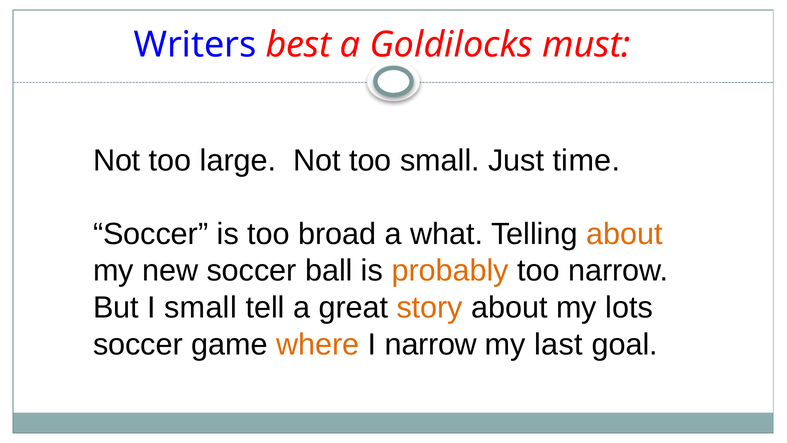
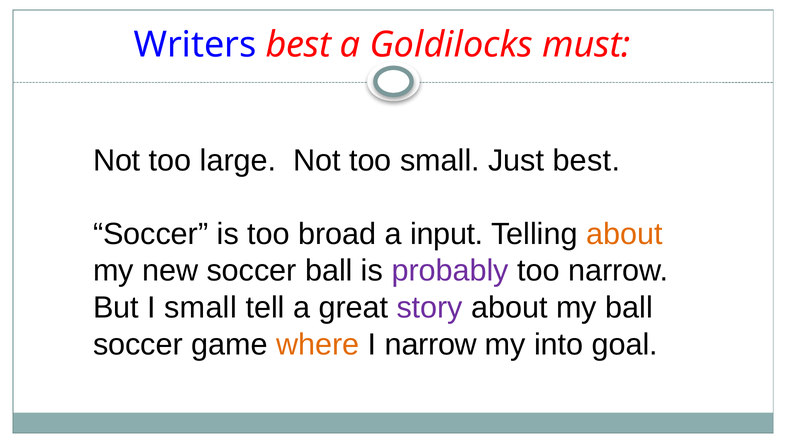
Just time: time -> best (586, 160)
what: what -> input (447, 234)
probably colour: orange -> purple (450, 271)
story colour: orange -> purple (430, 307)
my lots: lots -> ball (629, 307)
last: last -> into (559, 344)
